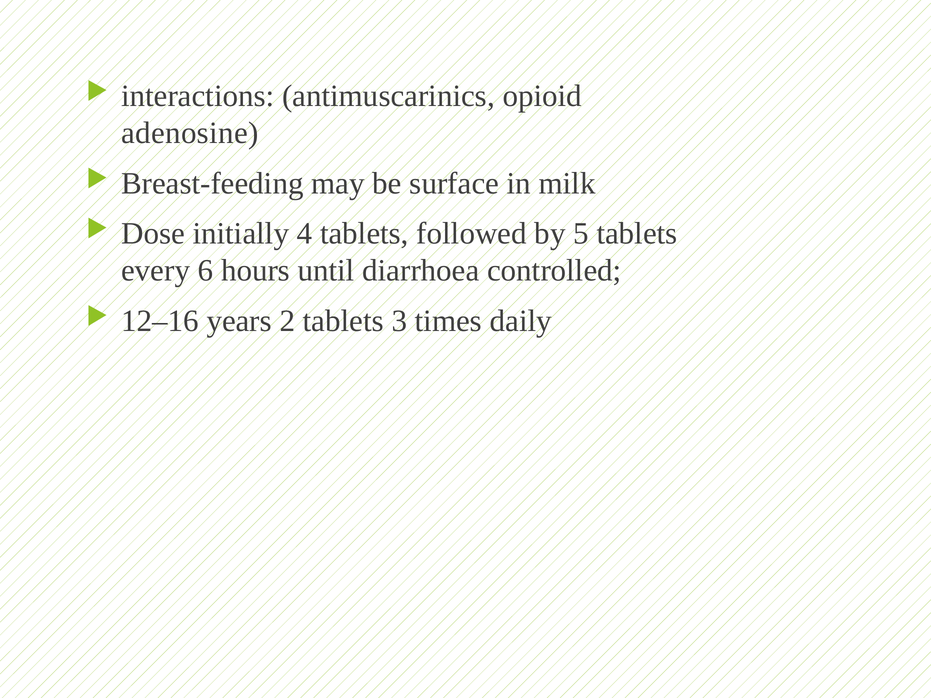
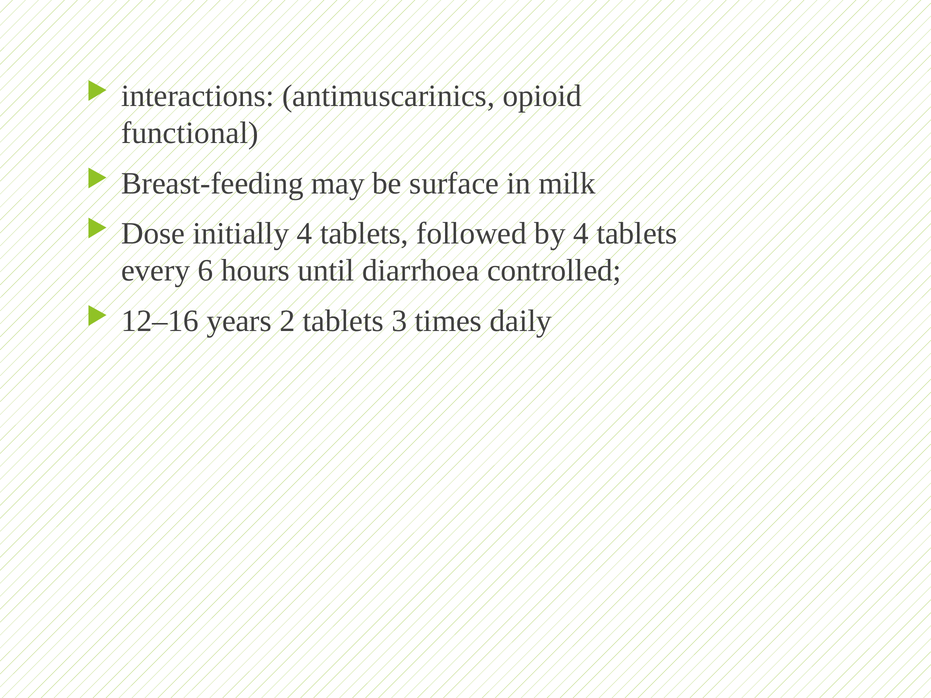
adenosine: adenosine -> functional (190, 133)
by 5: 5 -> 4 (581, 234)
